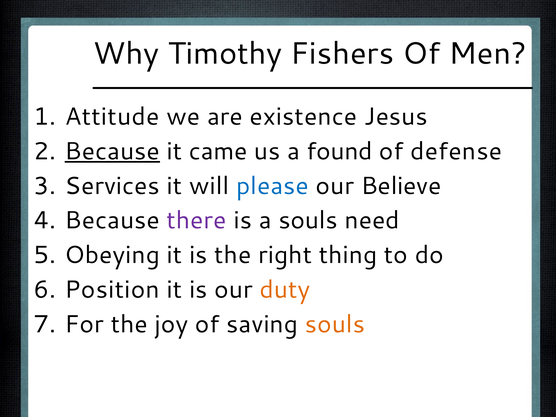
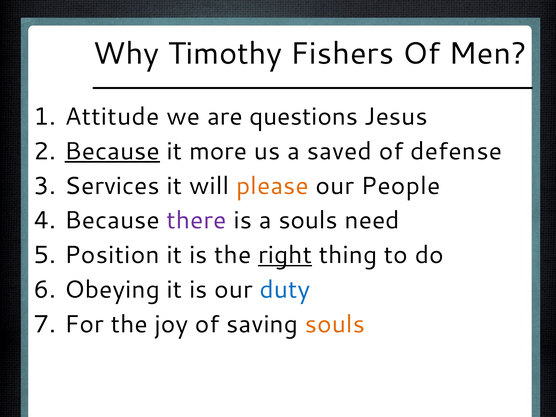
existence: existence -> questions (304, 117)
came: came -> more (218, 151)
found: found -> saved (339, 151)
please colour: blue -> orange (272, 186)
Believe: Believe -> People (401, 186)
Obeying: Obeying -> Position (112, 255)
right underline: none -> present (285, 255)
Position: Position -> Obeying (112, 290)
duty colour: orange -> blue (285, 290)
